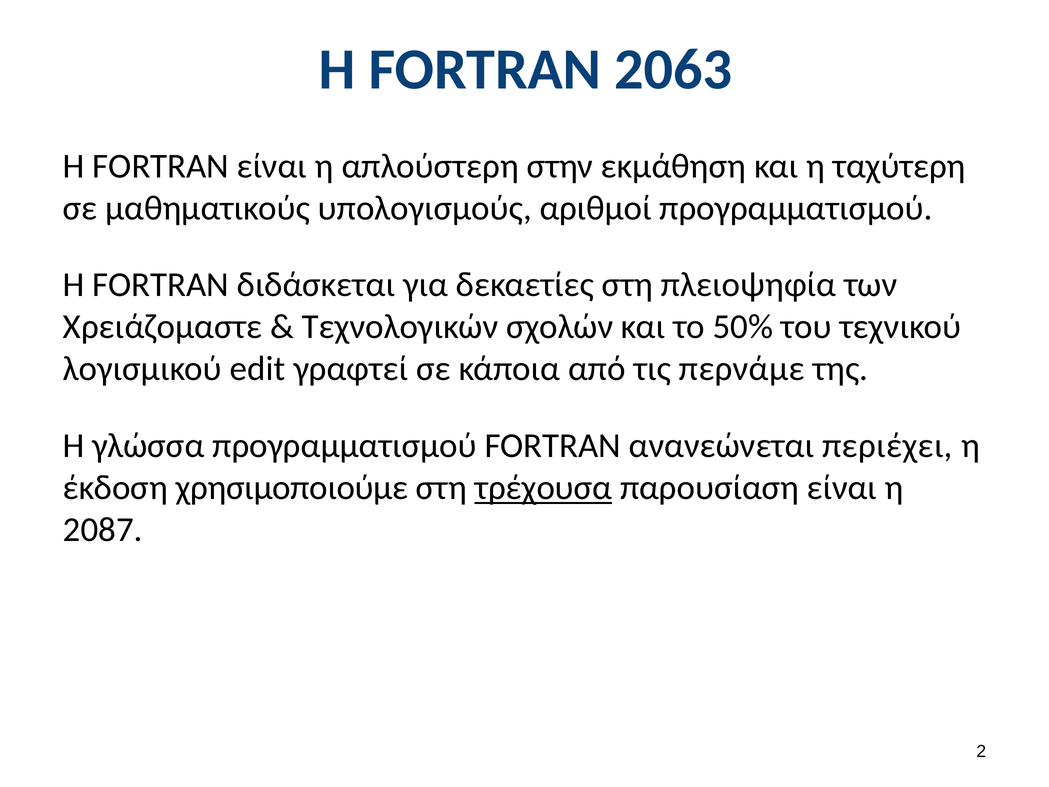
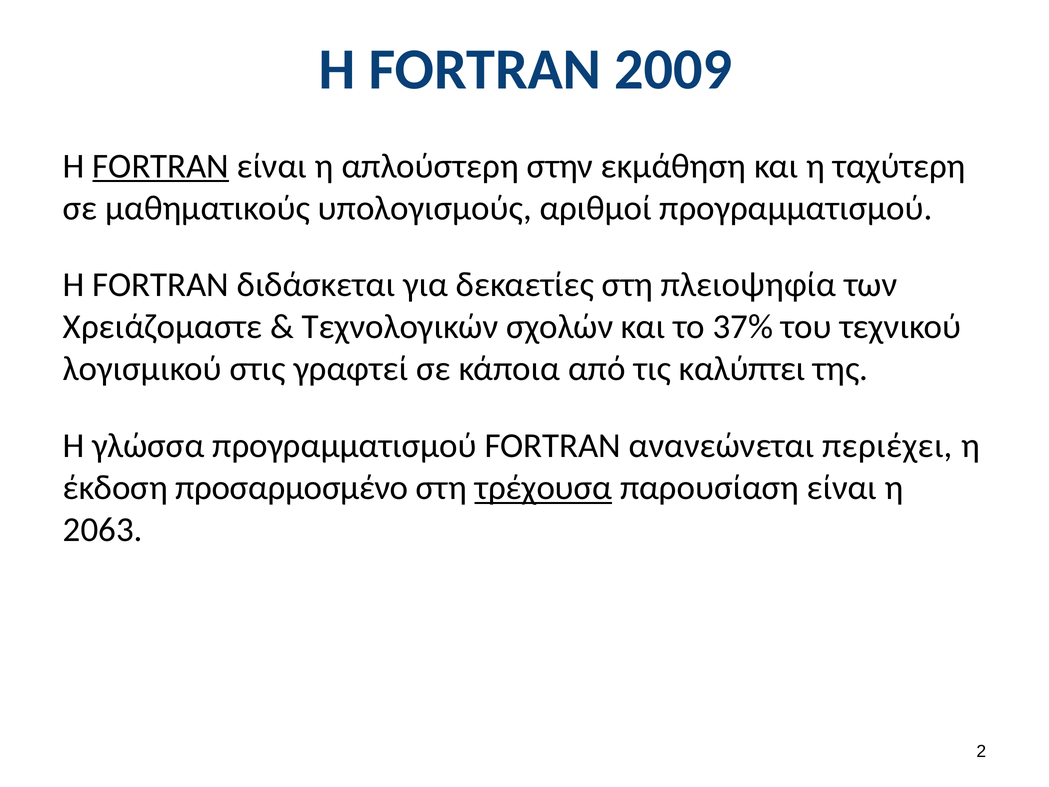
2063: 2063 -> 2009 (673, 70)
FORTRAN underline: none -> present (161, 166)
50%: 50% -> 37% (743, 327)
edit: edit -> στις (258, 369)
περνάμε: περνάμε -> καλύπτει (742, 369)
χρησιμοποιούμε: χρησιμοποιούμε -> προσαρμοσμένο (292, 488)
2087: 2087 -> 2063 (103, 530)
